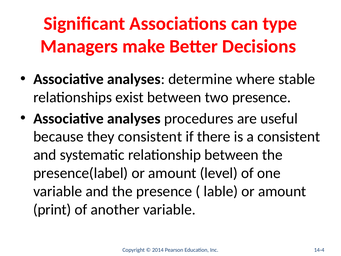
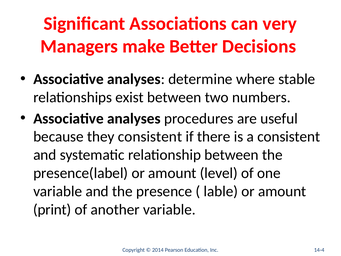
type: type -> very (280, 24)
two presence: presence -> numbers (261, 97)
